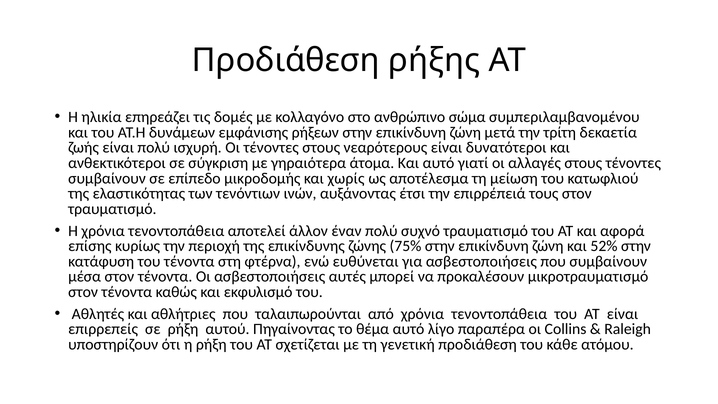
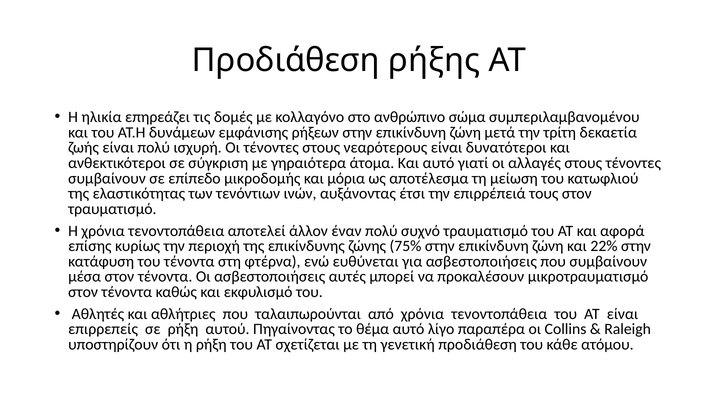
χωρίς: χωρίς -> μόρια (346, 178)
52%: 52% -> 22% (604, 246)
